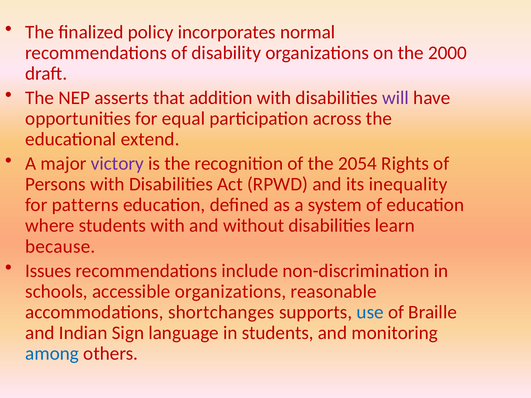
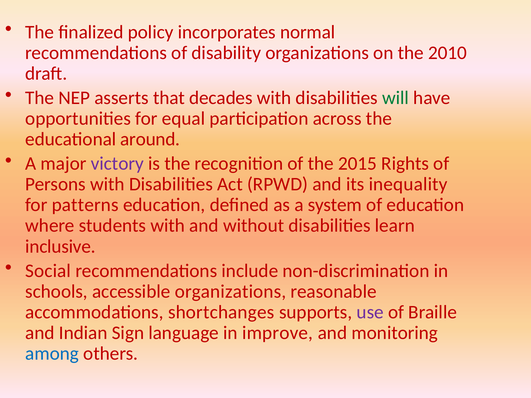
2000: 2000 -> 2010 (448, 53)
addition: addition -> decades (221, 98)
will colour: purple -> green (395, 98)
extend: extend -> around (150, 139)
2054: 2054 -> 2015 (357, 164)
because: because -> inclusive (60, 247)
Issues: Issues -> Social (48, 271)
use colour: blue -> purple (370, 312)
in students: students -> improve (278, 333)
